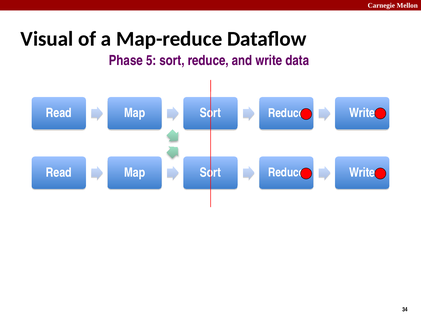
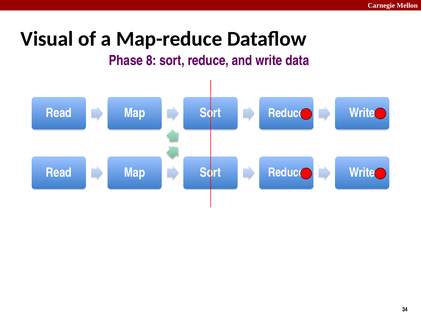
5: 5 -> 8 (151, 61)
